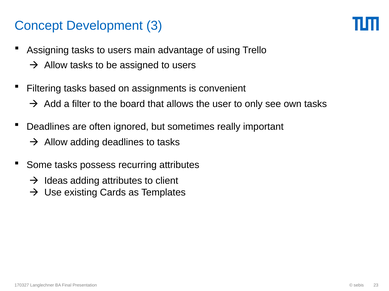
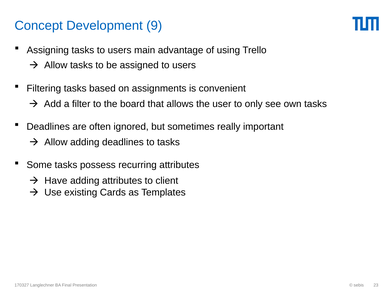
3: 3 -> 9 (154, 26)
Ideas: Ideas -> Have (56, 181)
